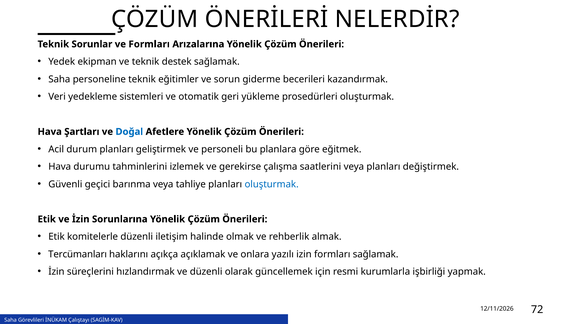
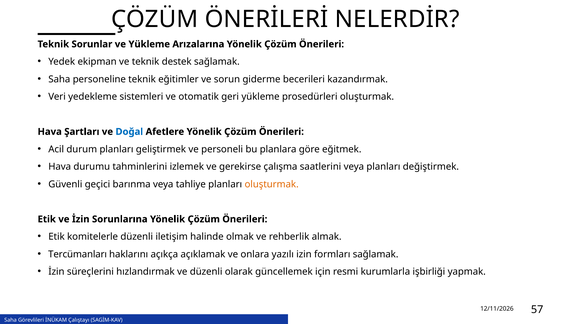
ve Formları: Formları -> Yükleme (149, 44)
oluşturmak colour: blue -> orange (272, 184)
72: 72 -> 57 (537, 309)
